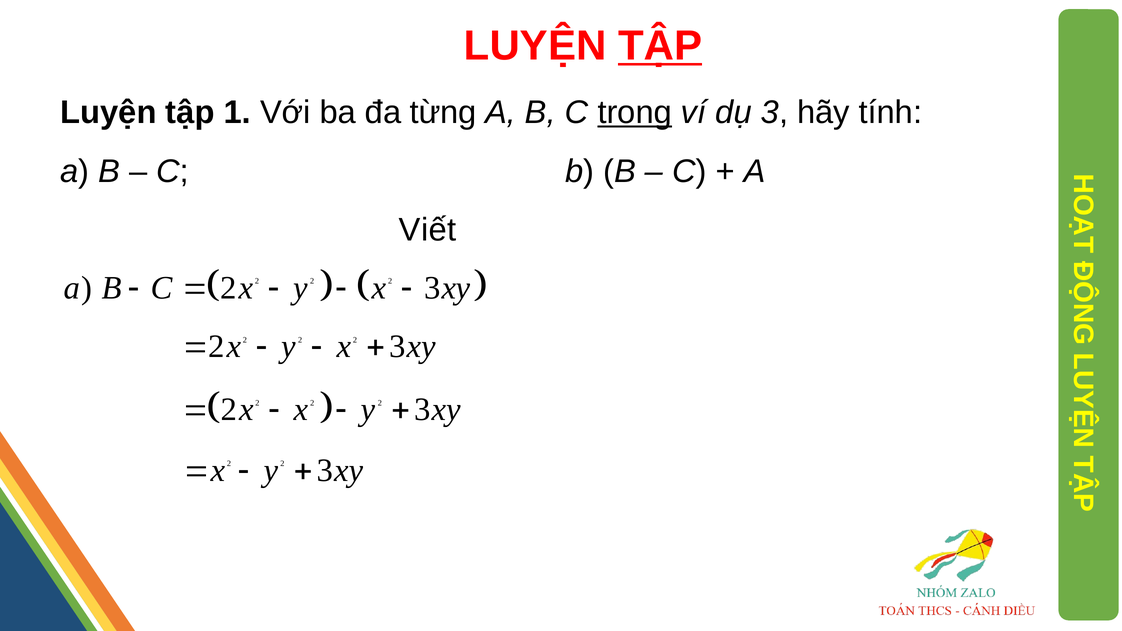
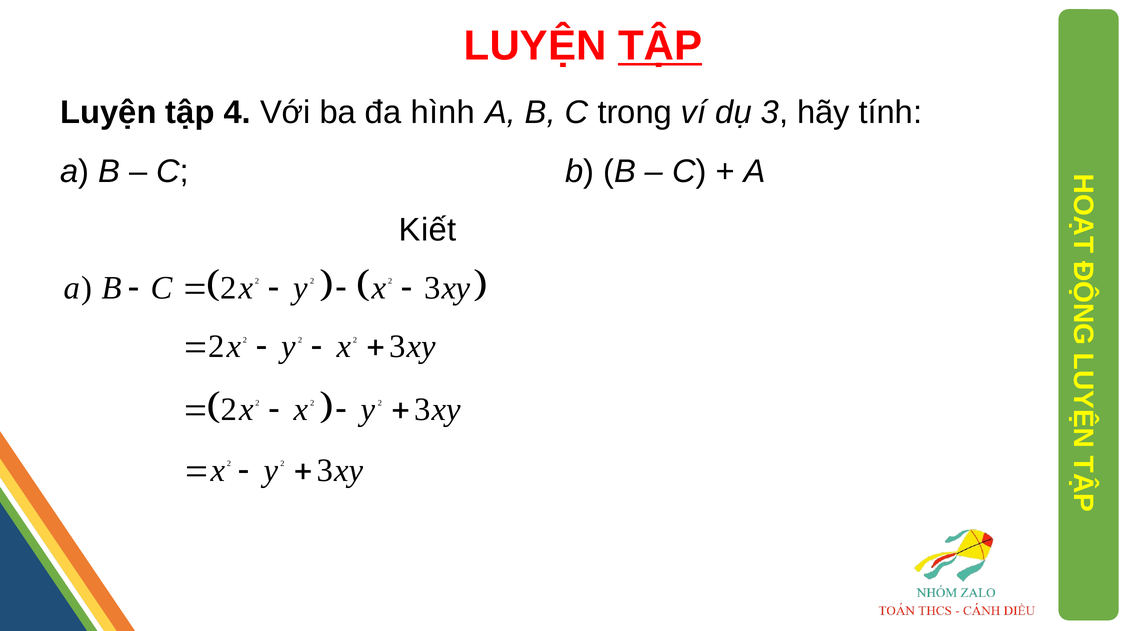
1: 1 -> 4 (237, 113)
từng: từng -> hình (443, 113)
trong underline: present -> none (635, 113)
Viết: Viết -> Kiết (428, 230)
